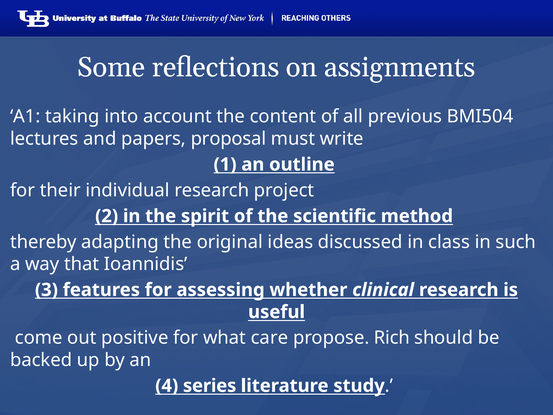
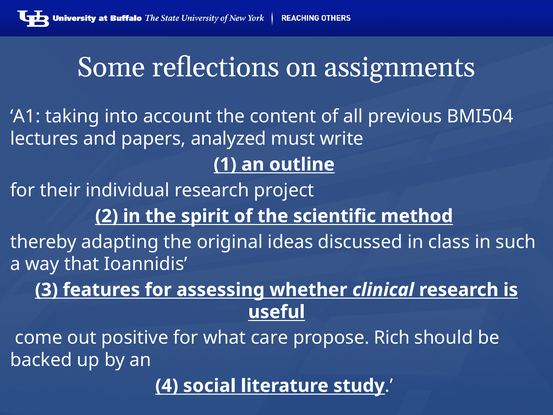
proposal: proposal -> analyzed (228, 139)
series: series -> social (209, 386)
